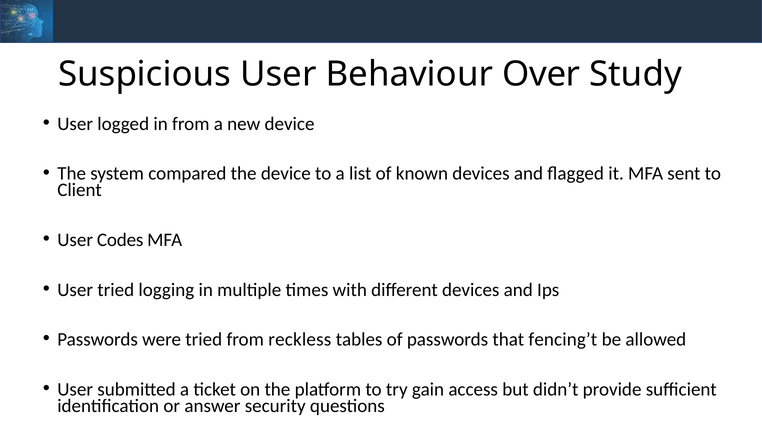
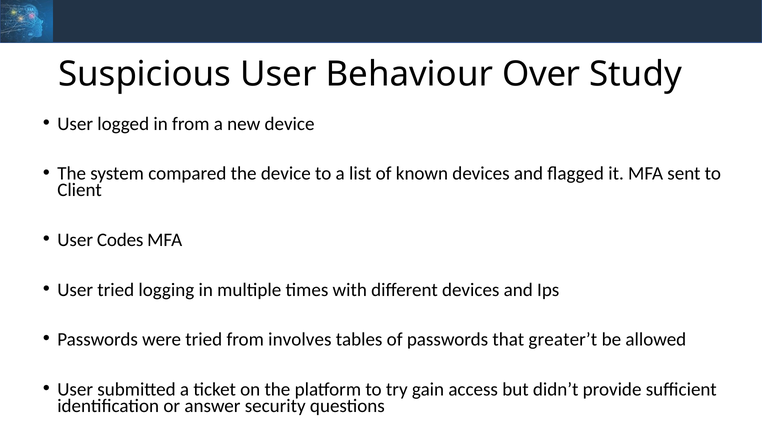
reckless: reckless -> involves (300, 339)
fencing’t: fencing’t -> greater’t (563, 339)
